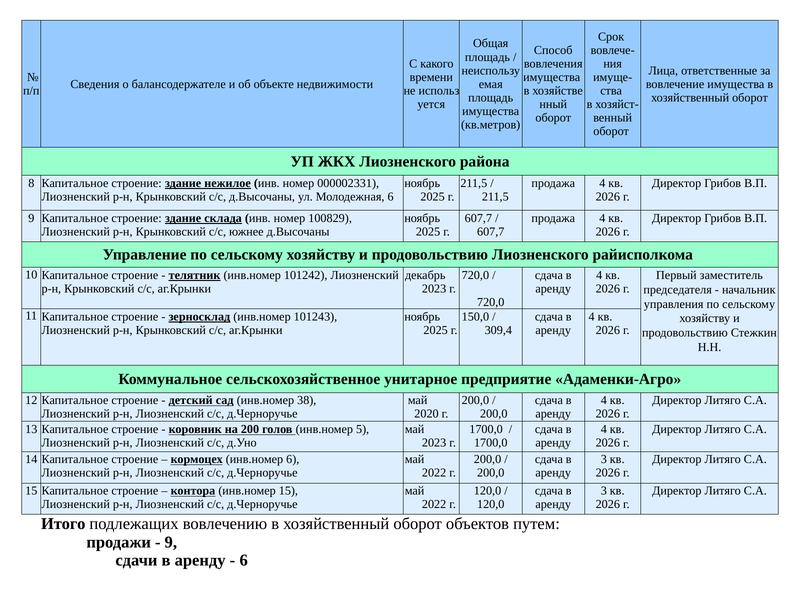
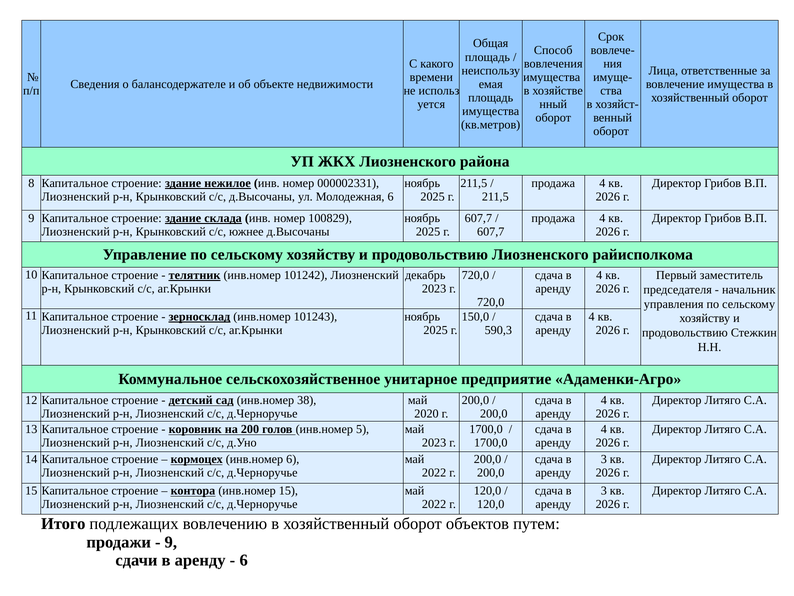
309,4: 309,4 -> 590,3 (498, 330)
